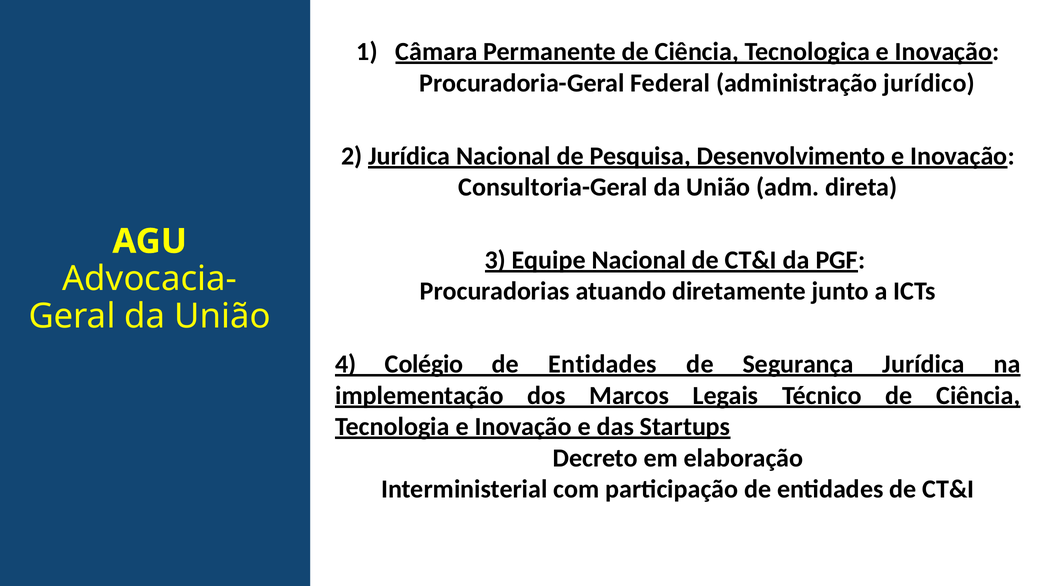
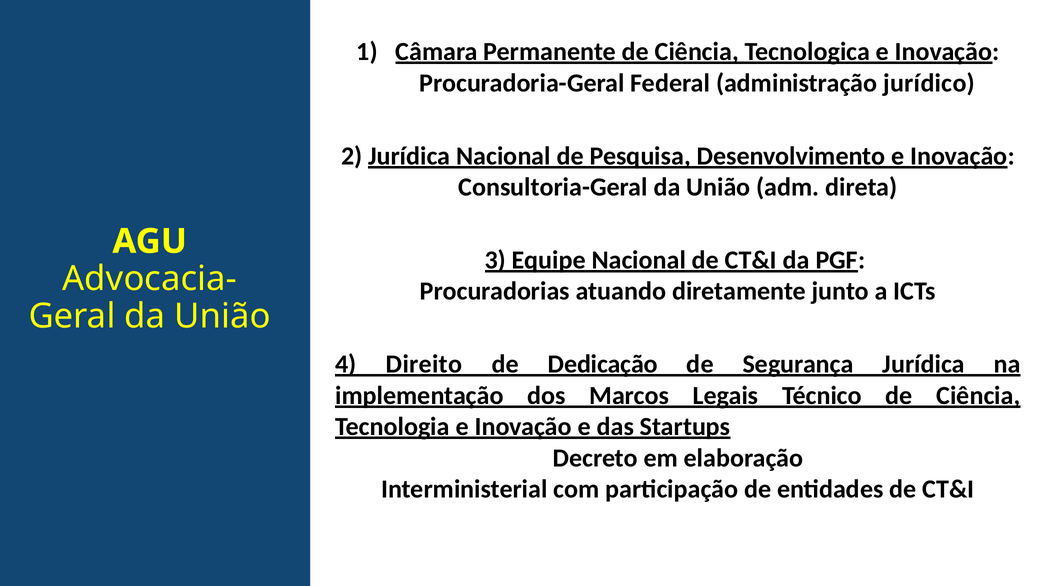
Colégio: Colégio -> Direito (424, 364)
Entidades: Entidades -> Dedicação (603, 364)
